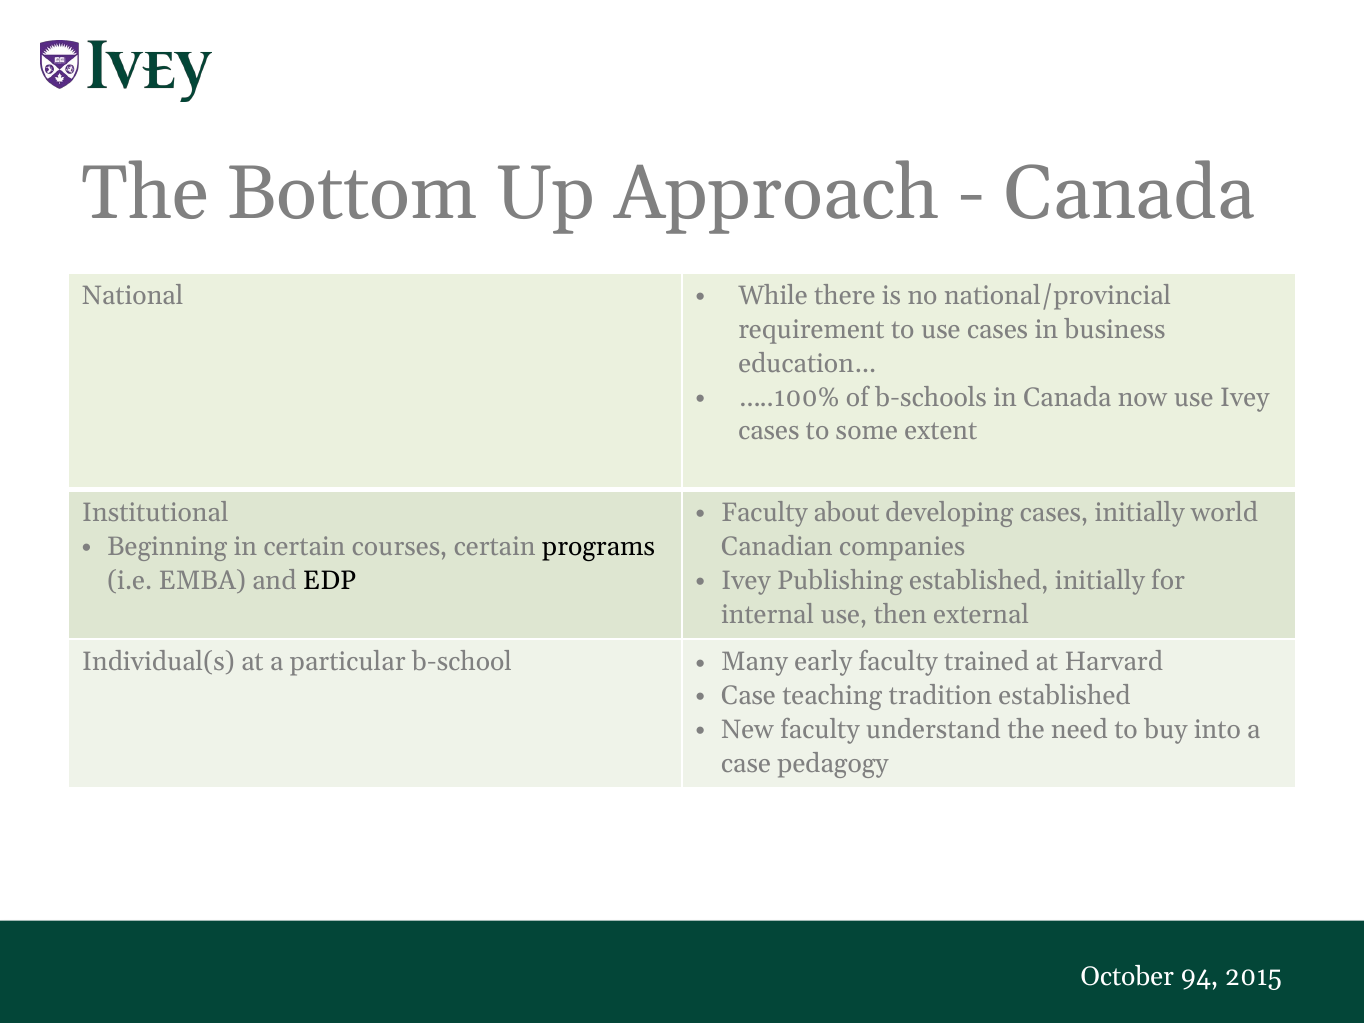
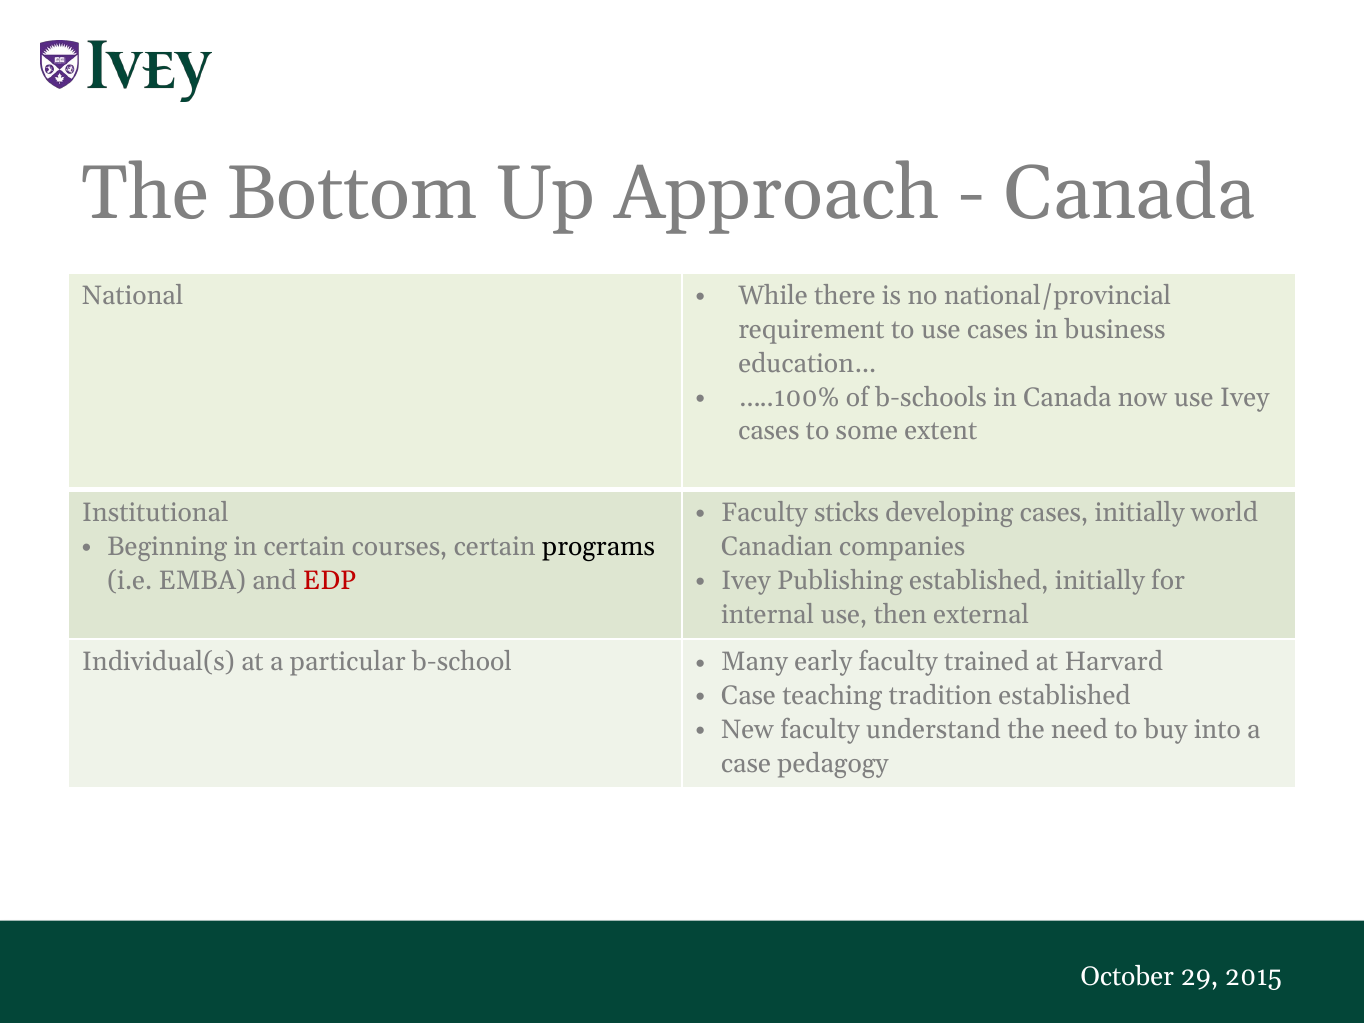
about: about -> sticks (847, 513)
EDP colour: black -> red (330, 580)
94: 94 -> 29 (1200, 977)
